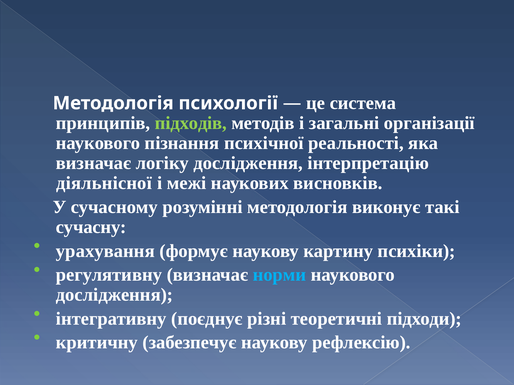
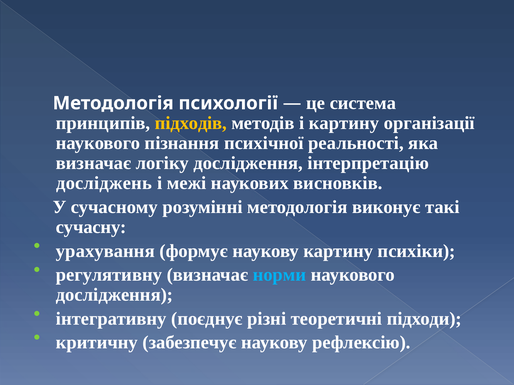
підходів colour: light green -> yellow (191, 123)
і загальні: загальні -> картину (344, 123)
діяльнісної: діяльнісної -> досліджень (104, 183)
